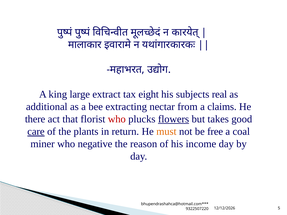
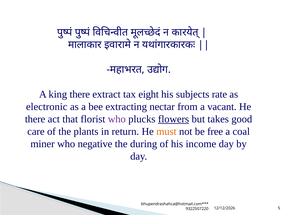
king large: large -> there (80, 94)
real: real -> rate (219, 94)
additional: additional -> electronic (47, 107)
claims: claims -> vacant (222, 107)
who colour: red -> purple (117, 119)
care underline: present -> none (36, 132)
reason: reason -> during (144, 144)
